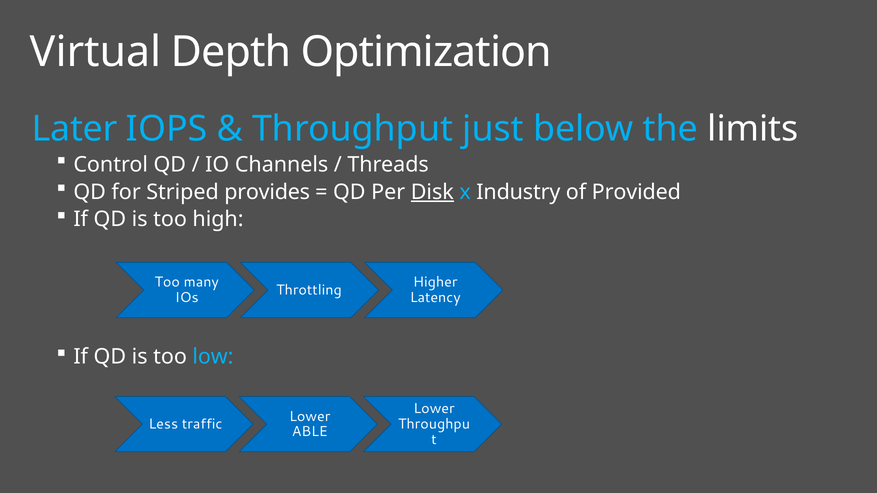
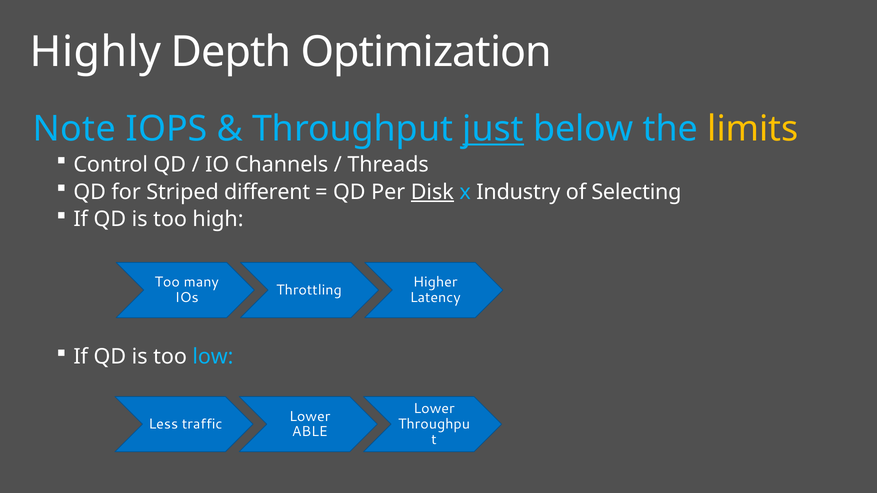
Virtual: Virtual -> Highly (96, 52)
Later: Later -> Note (74, 129)
just underline: none -> present (493, 129)
limits colour: white -> yellow (753, 129)
provides: provides -> different (267, 192)
Provided: Provided -> Selecting (636, 192)
